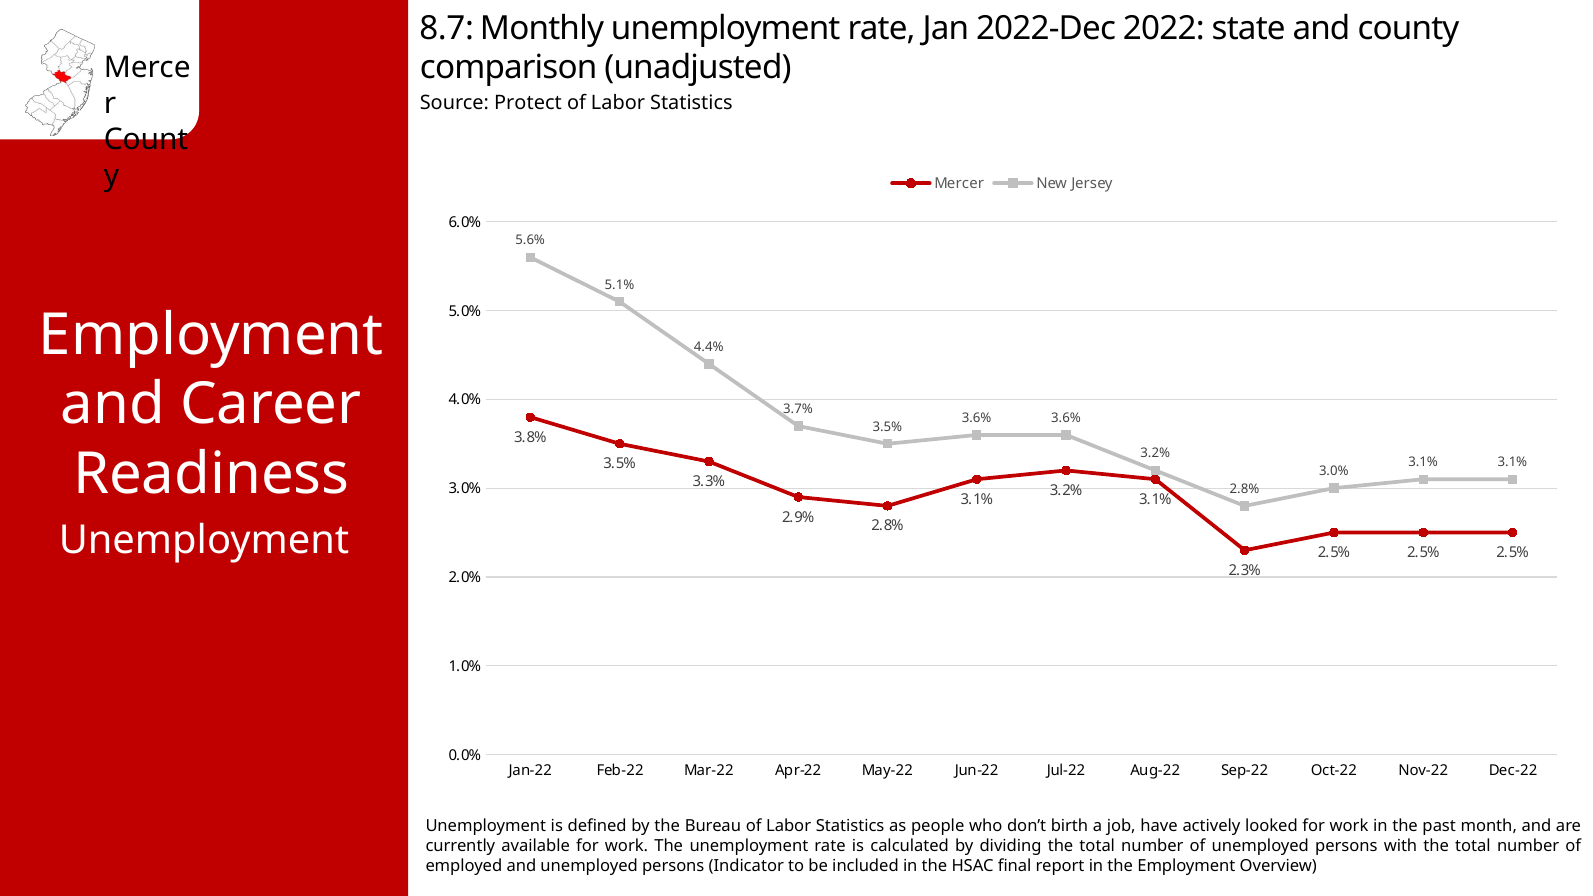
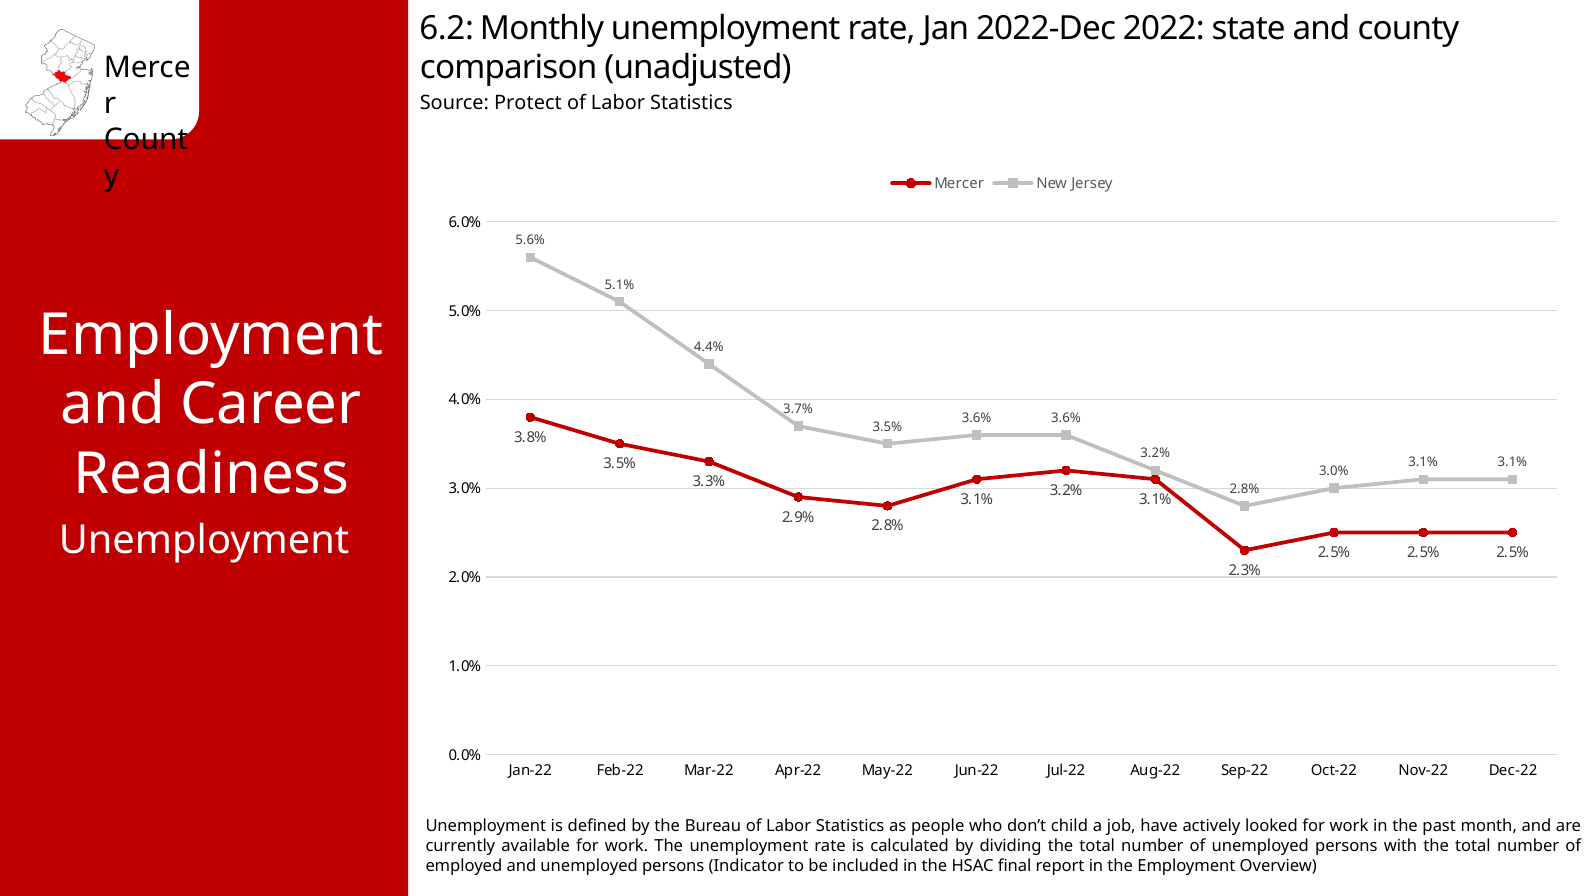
8.7: 8.7 -> 6.2 (447, 28)
birth: birth -> child (1069, 826)
